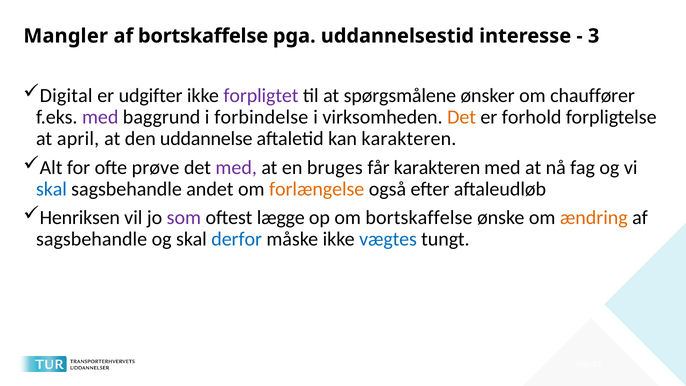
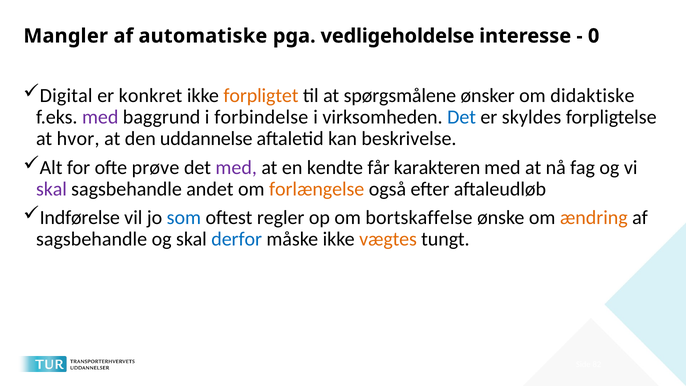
af bortskaffelse: bortskaffelse -> automatiske (203, 36)
uddannelsestid: uddannelsestid -> vedligeholdelse (397, 36)
3: 3 -> 0 (594, 36)
udgifter: udgifter -> konkret (150, 96)
forpligtet colour: purple -> orange (261, 96)
chauffører: chauffører -> didaktiske (592, 96)
Det colour: orange -> blue (462, 117)
forhold: forhold -> skyldes (532, 117)
april: april -> hvor (78, 139)
kan karakteren: karakteren -> beskrivelse (409, 139)
bruges: bruges -> kendte (335, 167)
skal colour: blue -> purple (51, 189)
Henriksen: Henriksen -> Indførelse (80, 218)
som colour: purple -> blue (184, 218)
lægge: lægge -> regler (281, 218)
vægtes colour: blue -> orange (388, 239)
